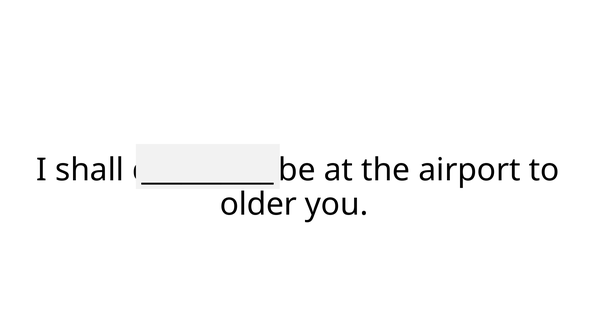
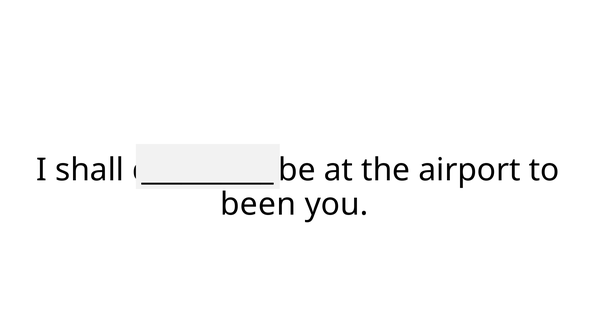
older: older -> been (258, 204)
